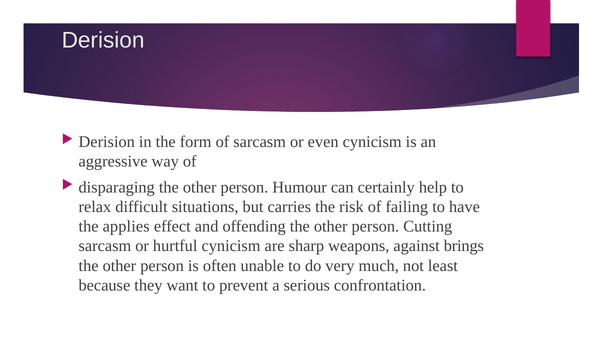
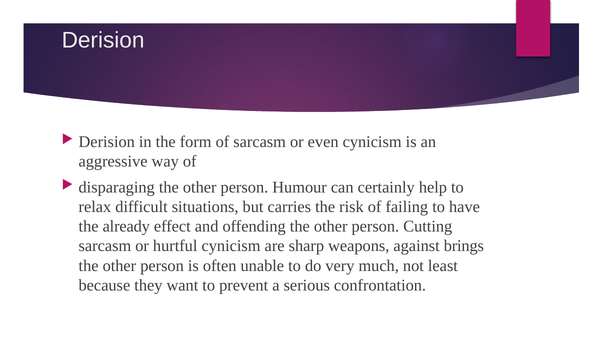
applies: applies -> already (126, 227)
